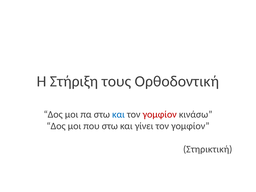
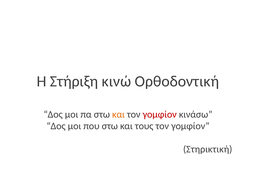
τους: τους -> κινώ (116, 81)
και colour: blue -> orange (118, 114)
γίνει: γίνει -> τους (144, 126)
